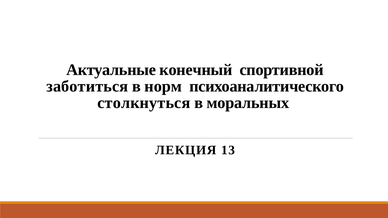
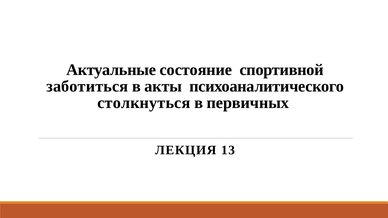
конечный: конечный -> состояние (196, 70)
норм: норм -> акты (163, 86)
моральных: моральных -> первичных (248, 103)
